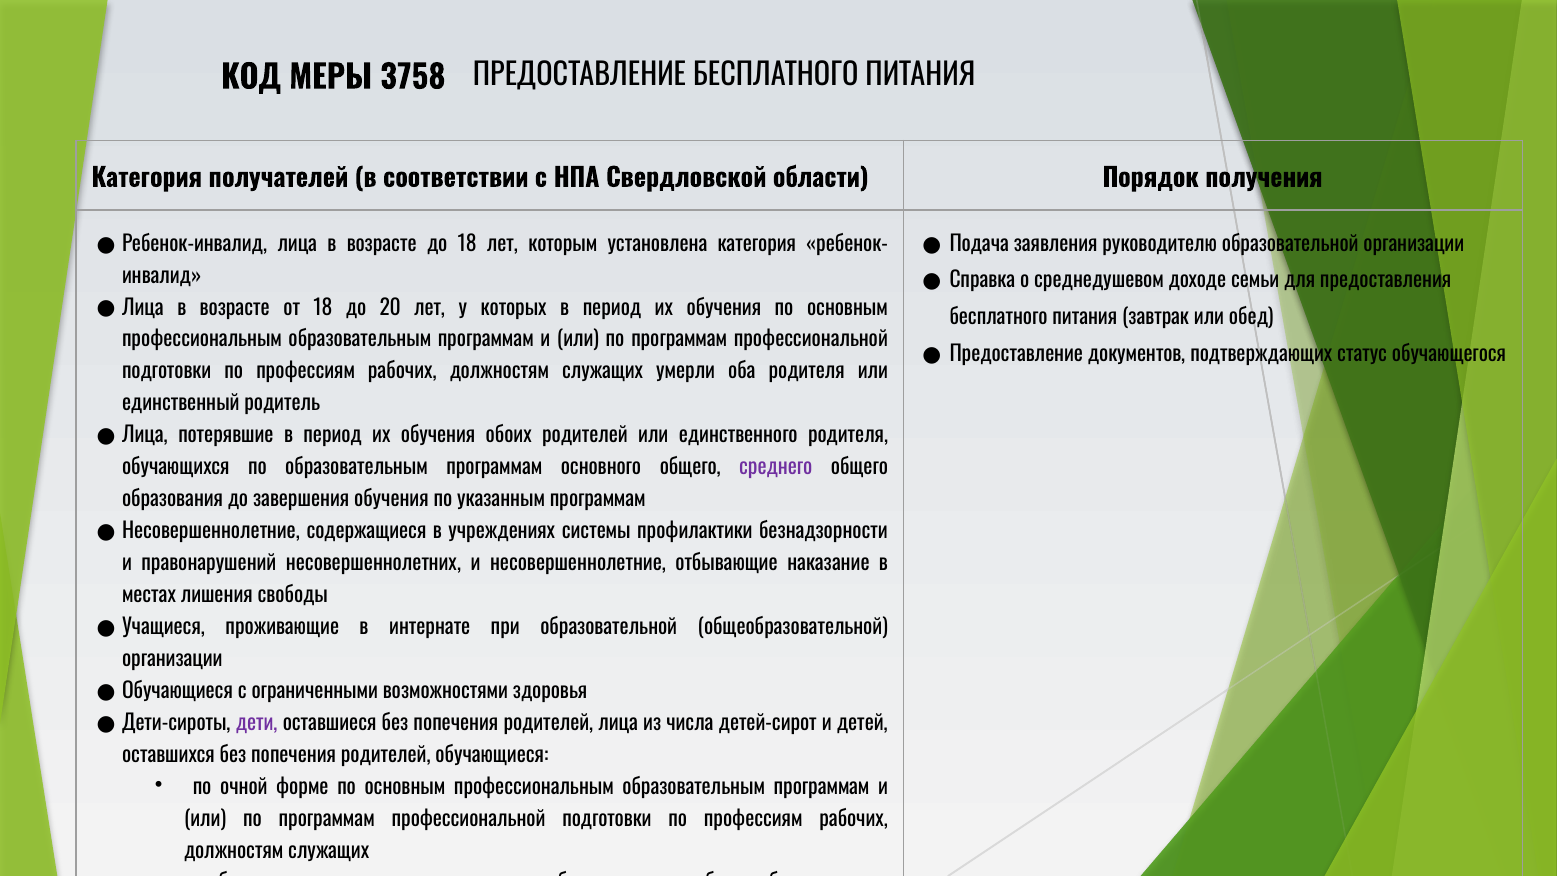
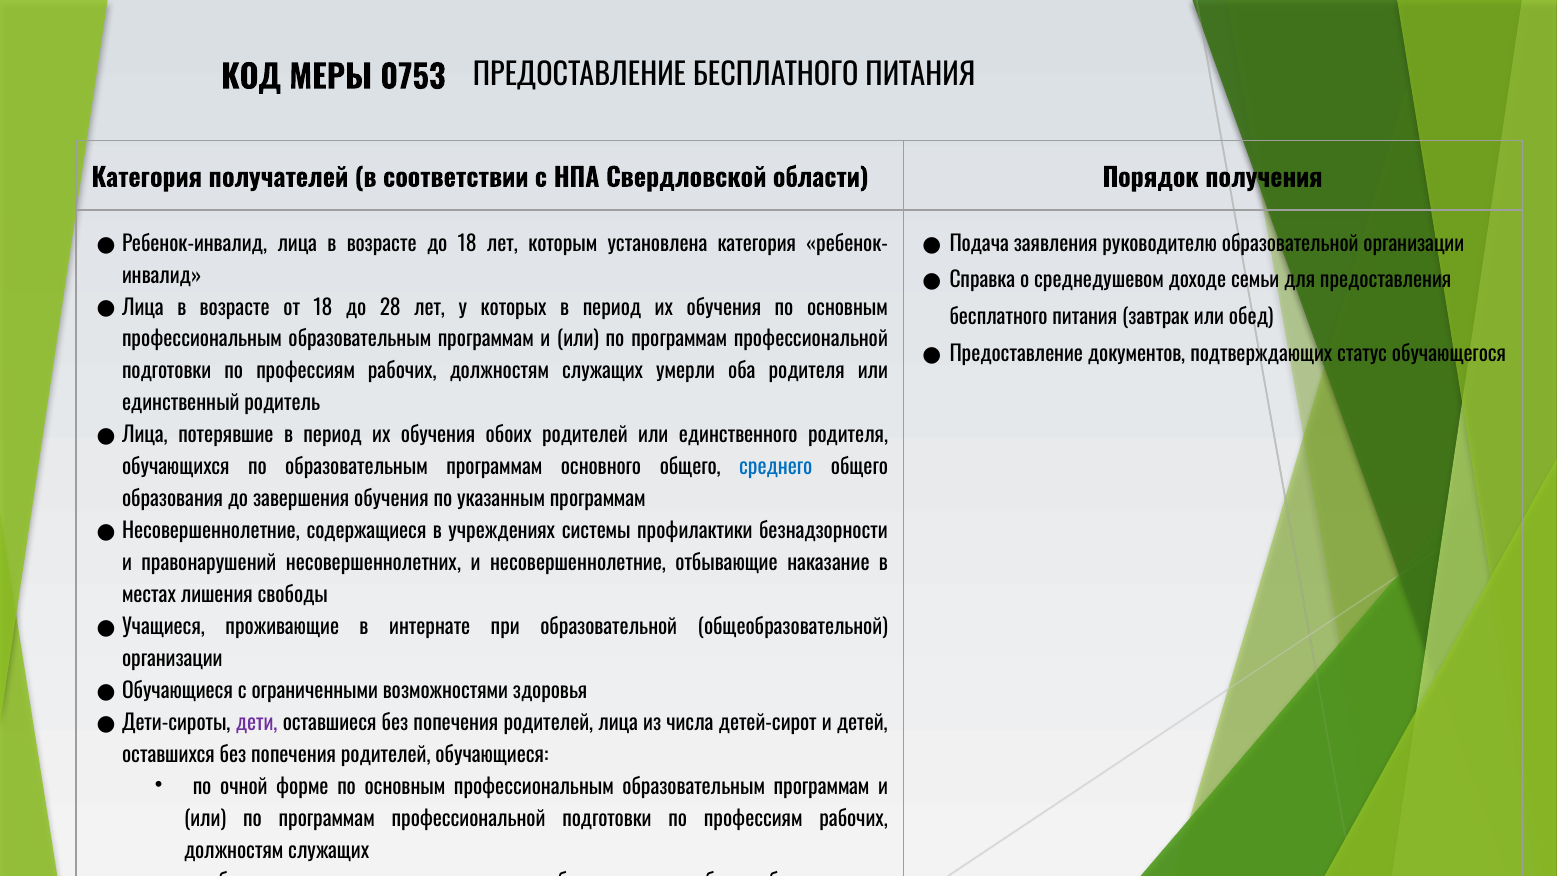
3758: 3758 -> 0753 (413, 78)
20: 20 -> 28 (390, 308)
среднего colour: purple -> blue (776, 468)
